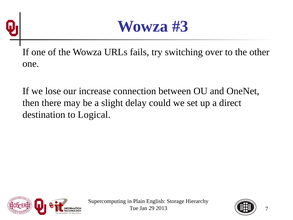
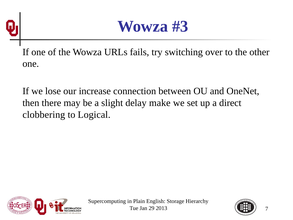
could: could -> make (160, 103)
destination: destination -> clobbering (44, 114)
